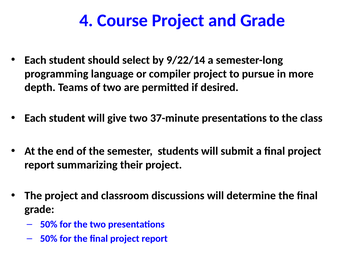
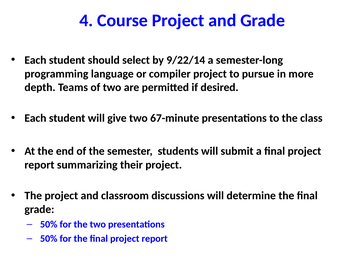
37-minute: 37-minute -> 67-minute (175, 118)
